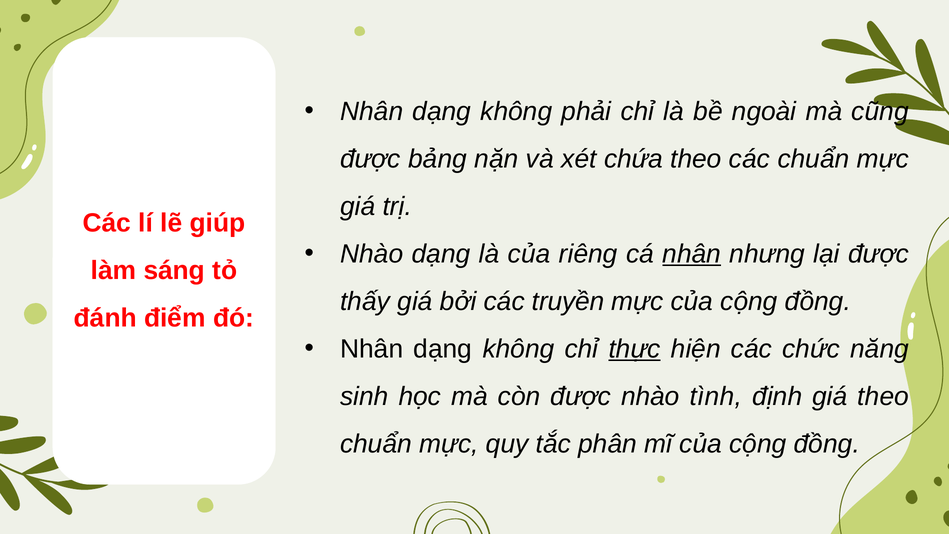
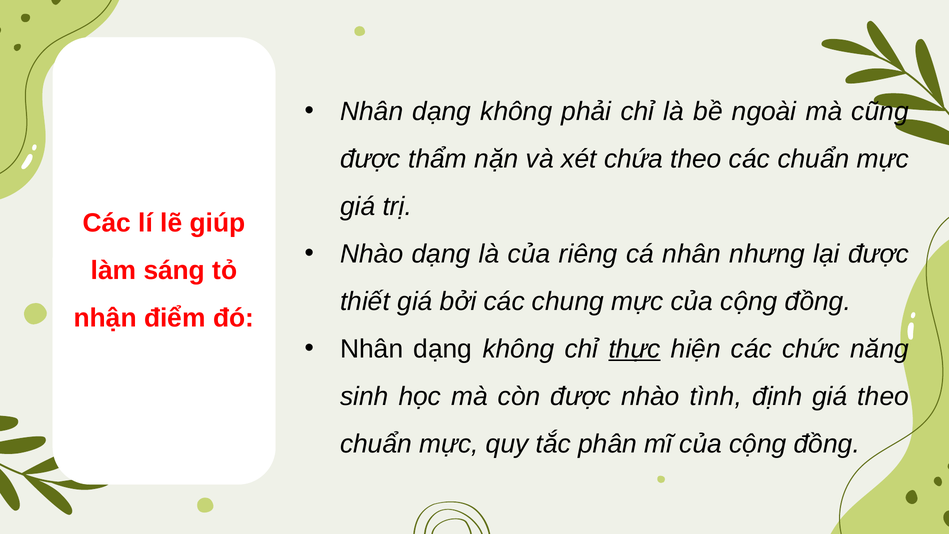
bảng: bảng -> thẩm (438, 159)
nhân underline: present -> none (692, 254)
thấy: thấy -> thiết (365, 301)
truyền: truyền -> chung (568, 301)
đánh: đánh -> nhận (105, 318)
